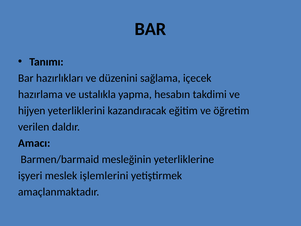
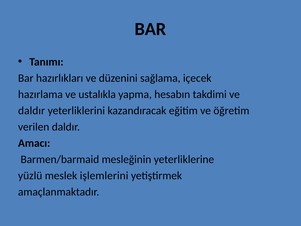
hijyen: hijyen -> daldır (32, 110)
işyeri: işyeri -> yüzlü (30, 175)
